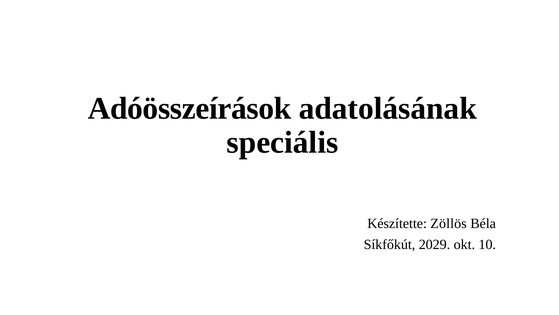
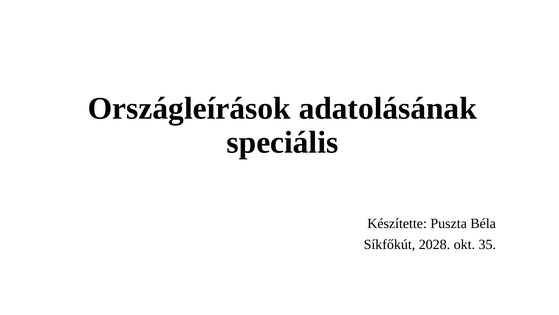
Adóösszeírások: Adóösszeírások -> Országleírások (189, 108)
Zöllös: Zöllös -> Puszta (449, 223)
2029: 2029 -> 2028 (434, 244)
10: 10 -> 35 (487, 244)
